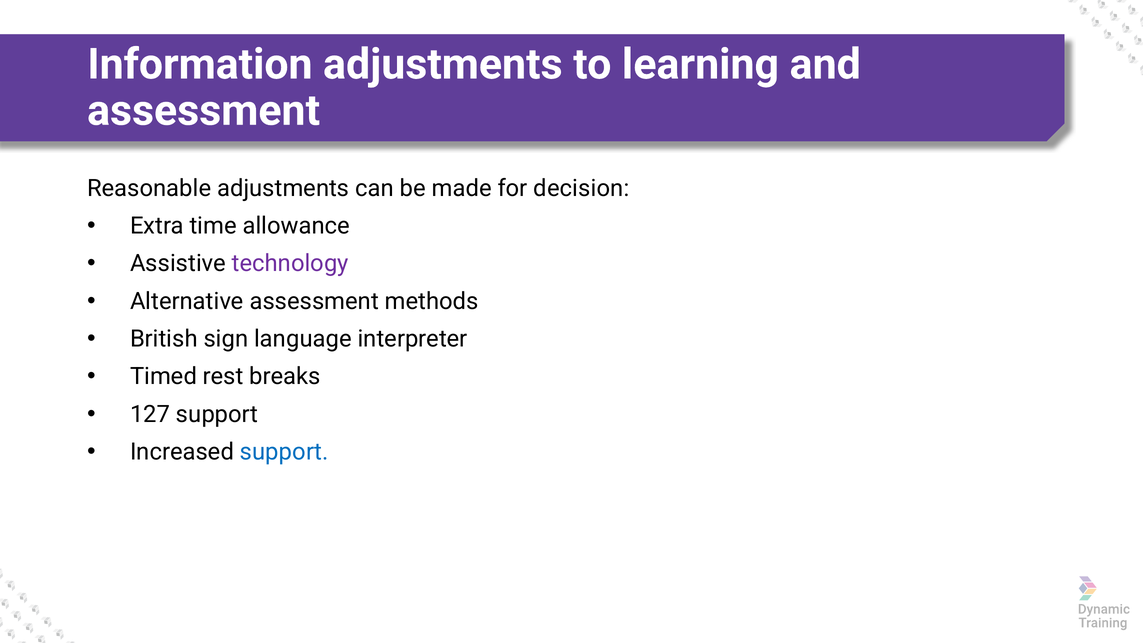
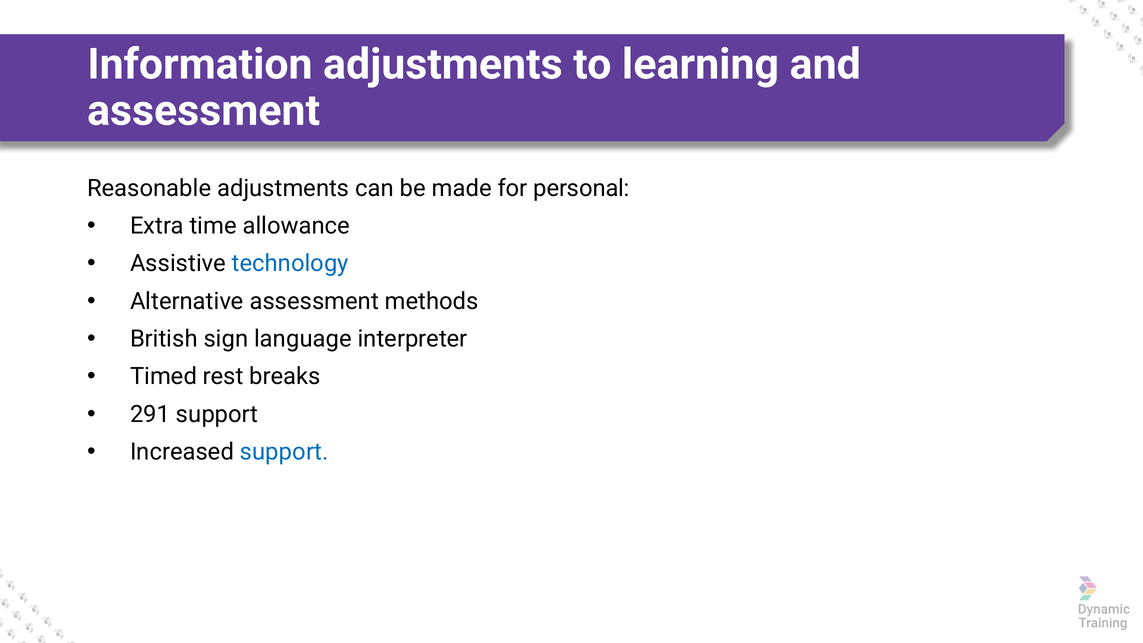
decision: decision -> personal (582, 188)
technology colour: purple -> blue (290, 264)
127: 127 -> 291 (150, 414)
